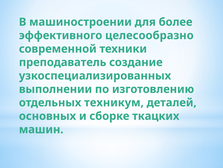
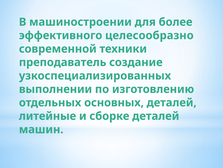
техникум: техникум -> основных (114, 102)
основных: основных -> литейные (48, 116)
сборке ткацких: ткацких -> деталей (156, 116)
